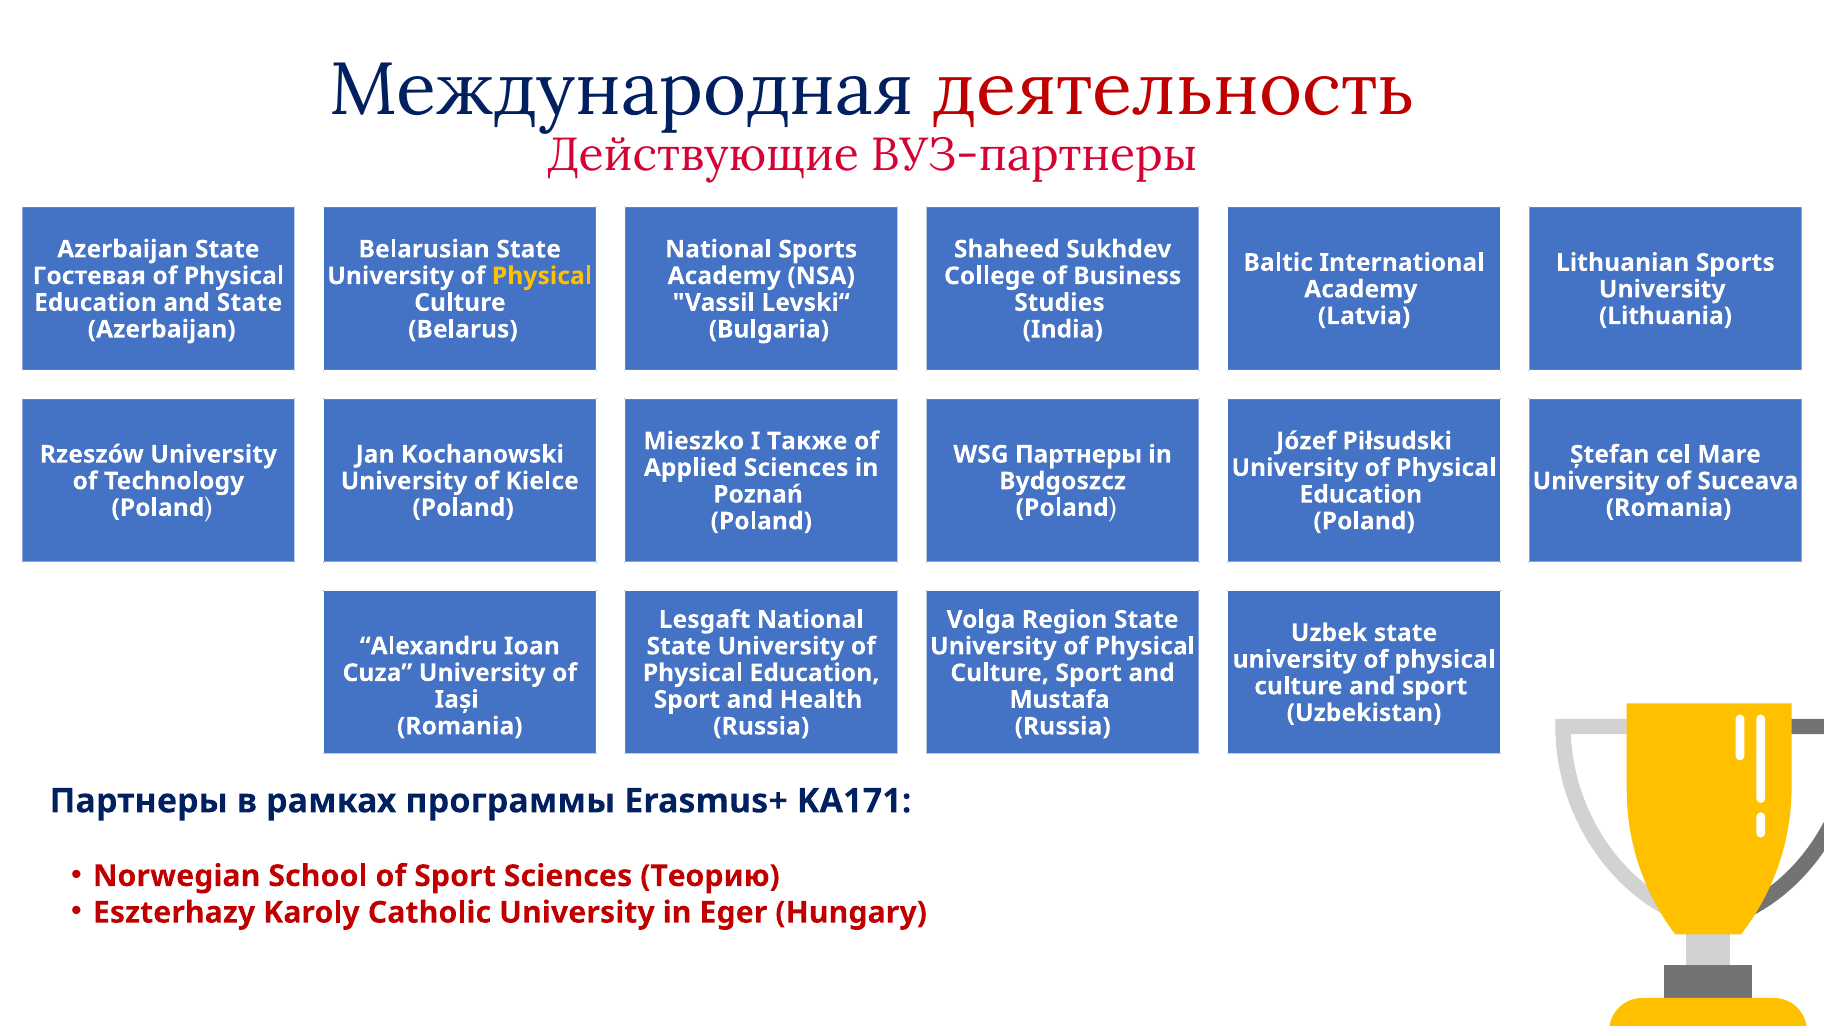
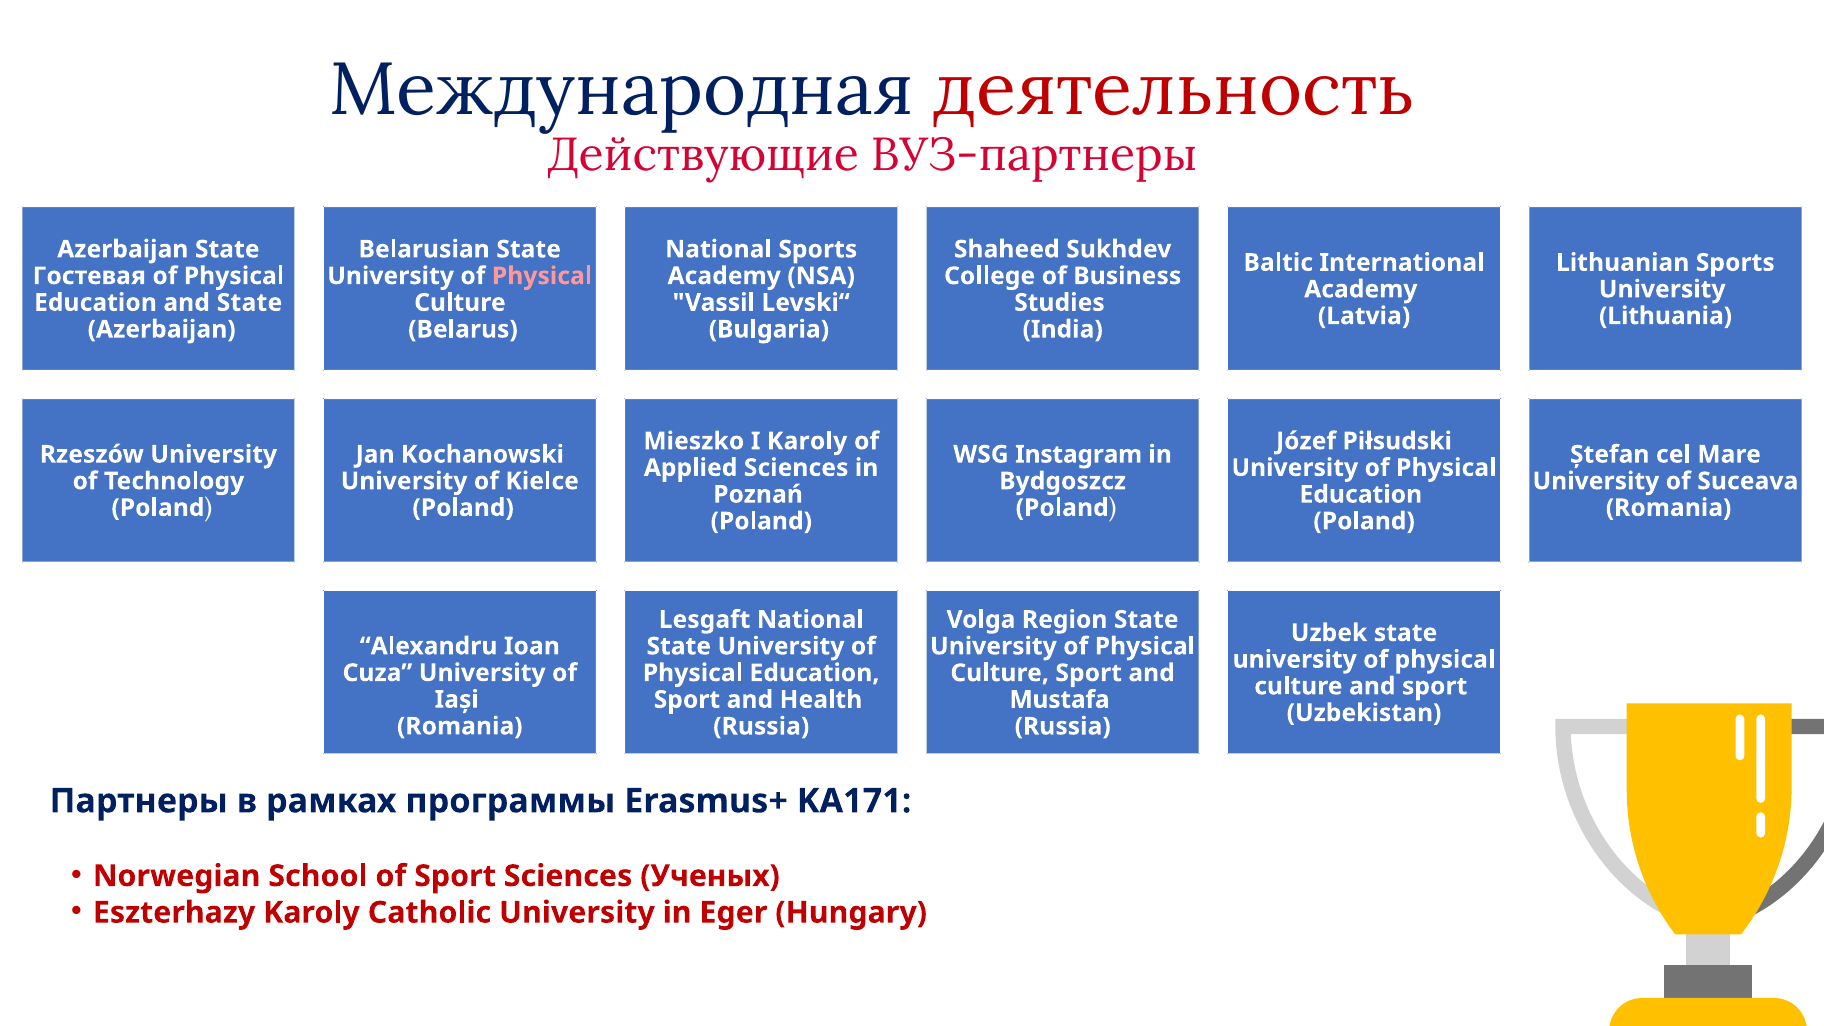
Physical colour: yellow -> pink (542, 276)
I Также: Также -> Karoly (807, 441)
WSG Партнеры: Партнеры -> Instagram (1079, 454)
Теорию: Теорию -> Ученых (710, 876)
